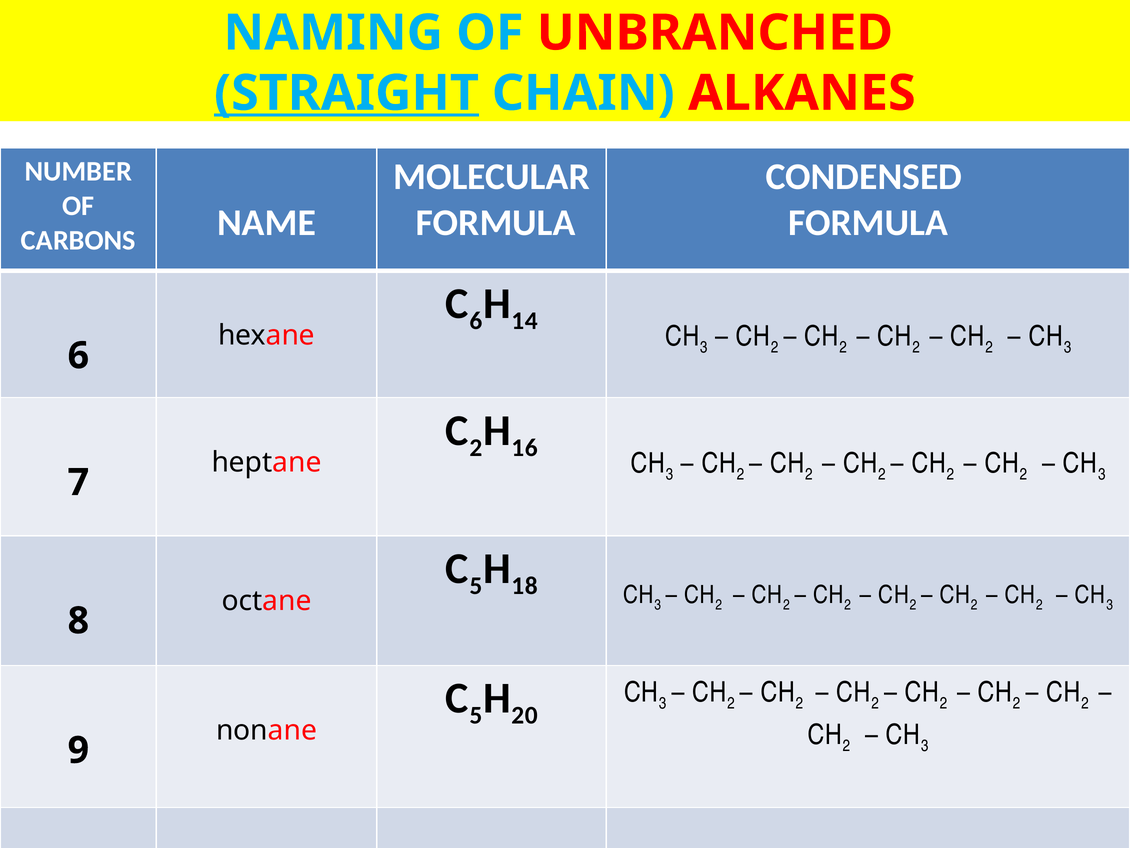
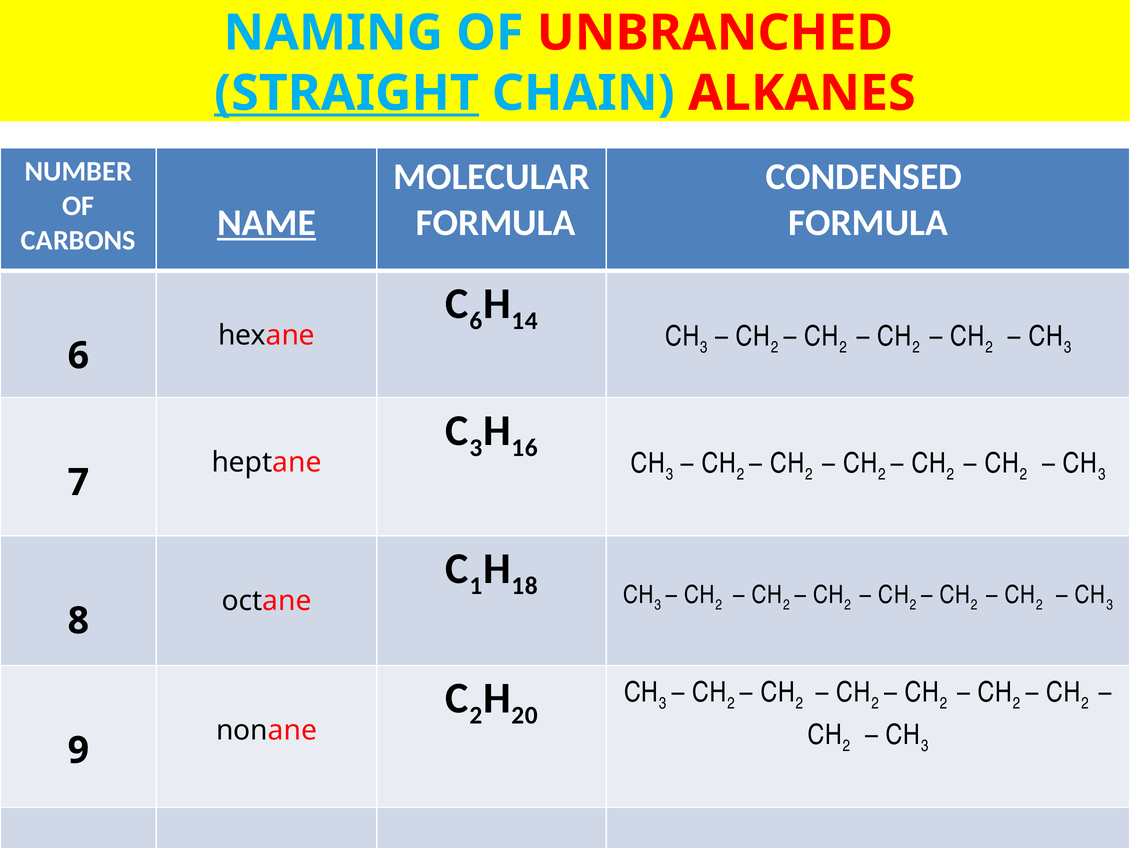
NAME underline: none -> present (267, 223)
2: 2 -> 3 (476, 447)
5: 5 -> 1 (476, 586)
5: 5 -> 2 (476, 715)
